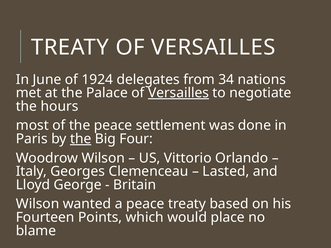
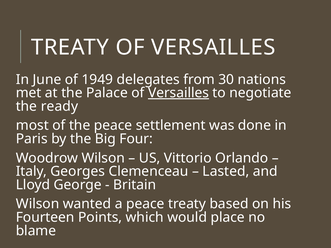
1924: 1924 -> 1949 (97, 80)
34: 34 -> 30 (226, 80)
hours: hours -> ready (59, 106)
the underline: present -> none (81, 139)
